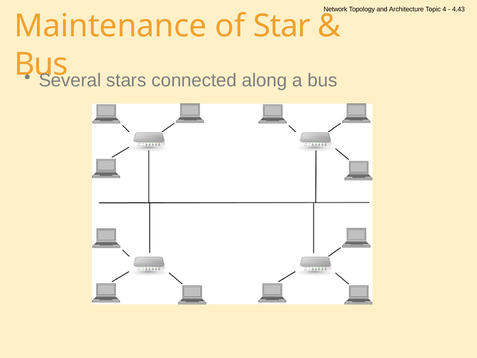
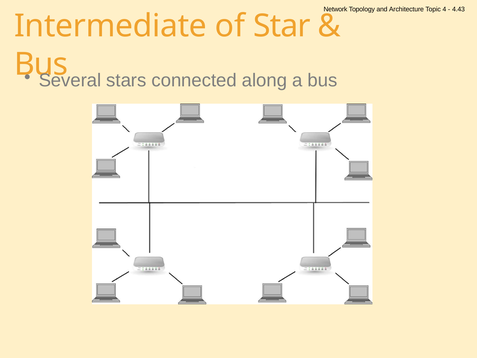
Maintenance: Maintenance -> Intermediate (110, 26)
